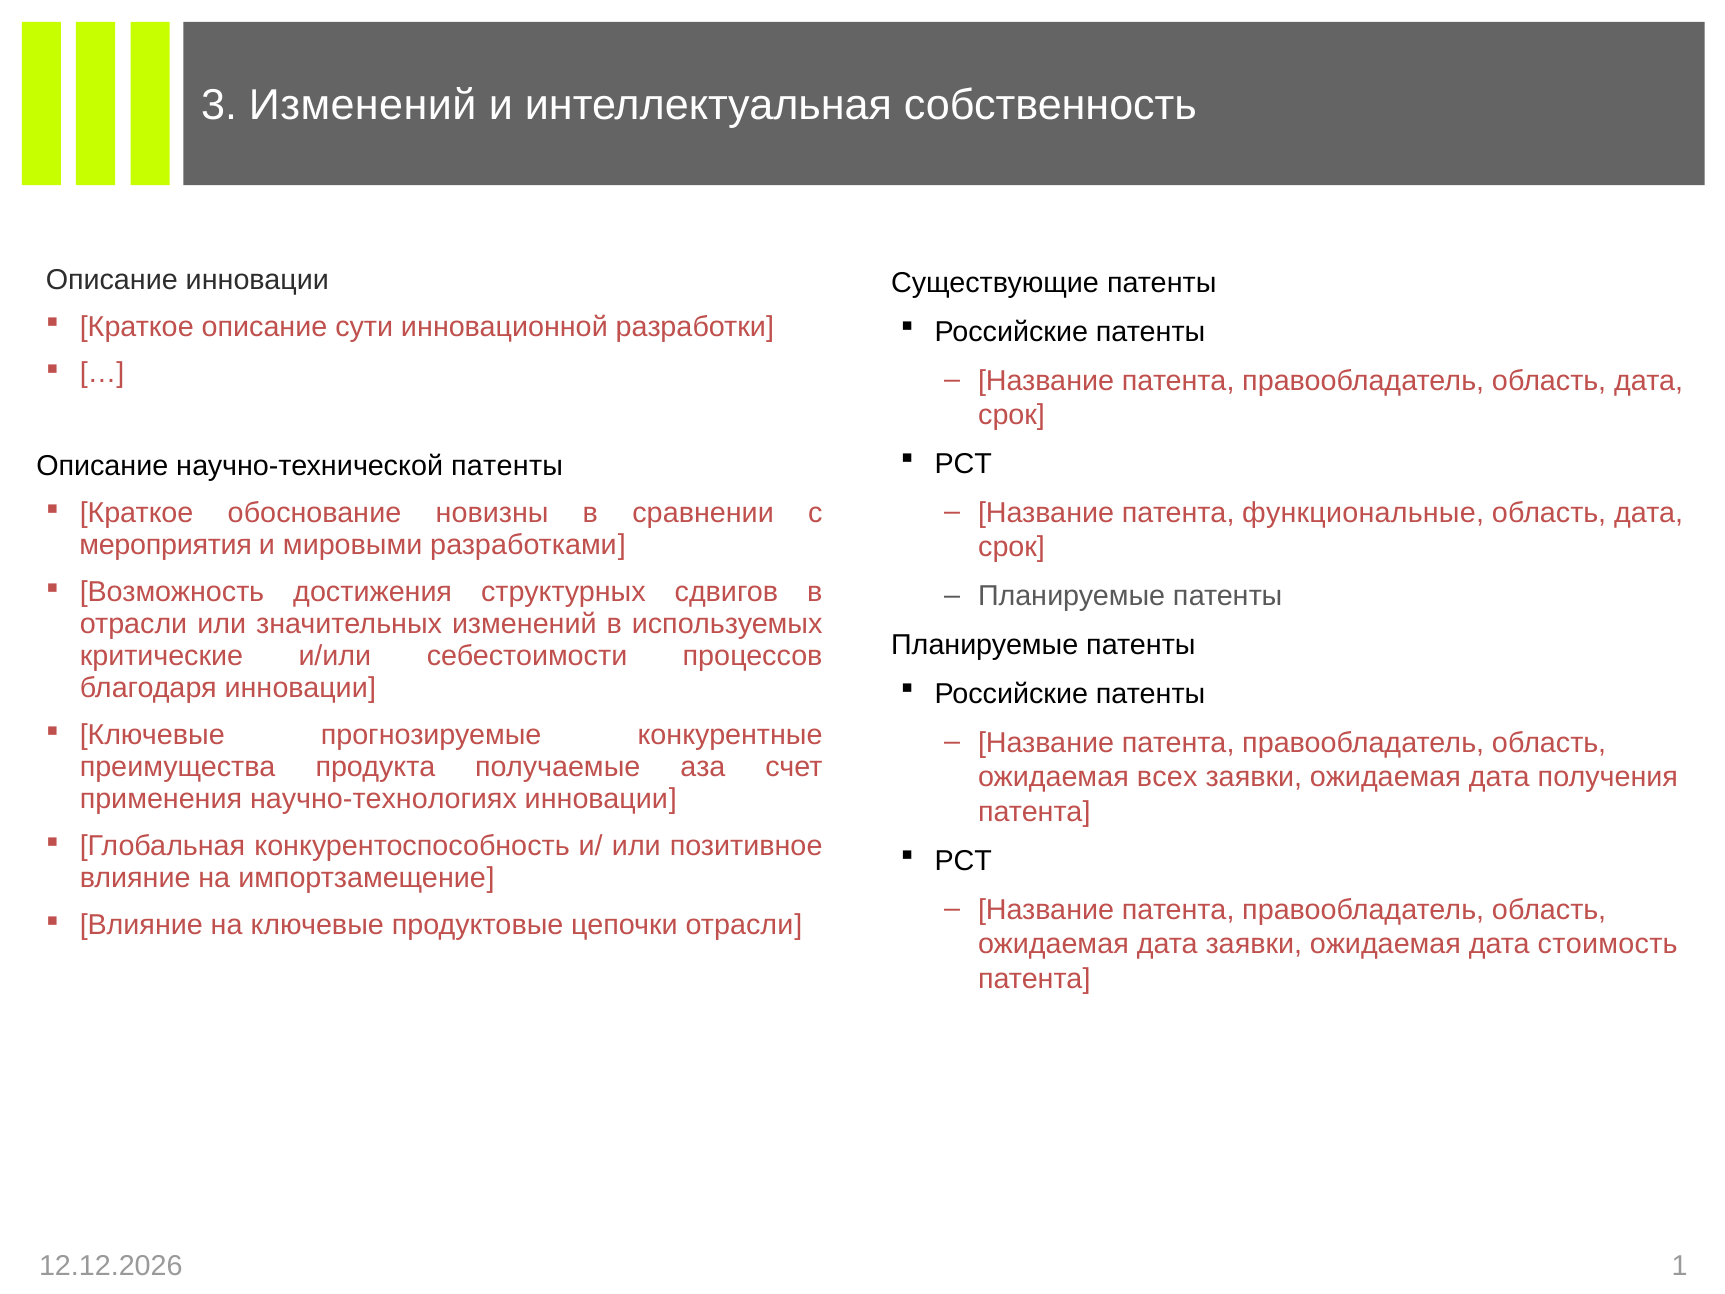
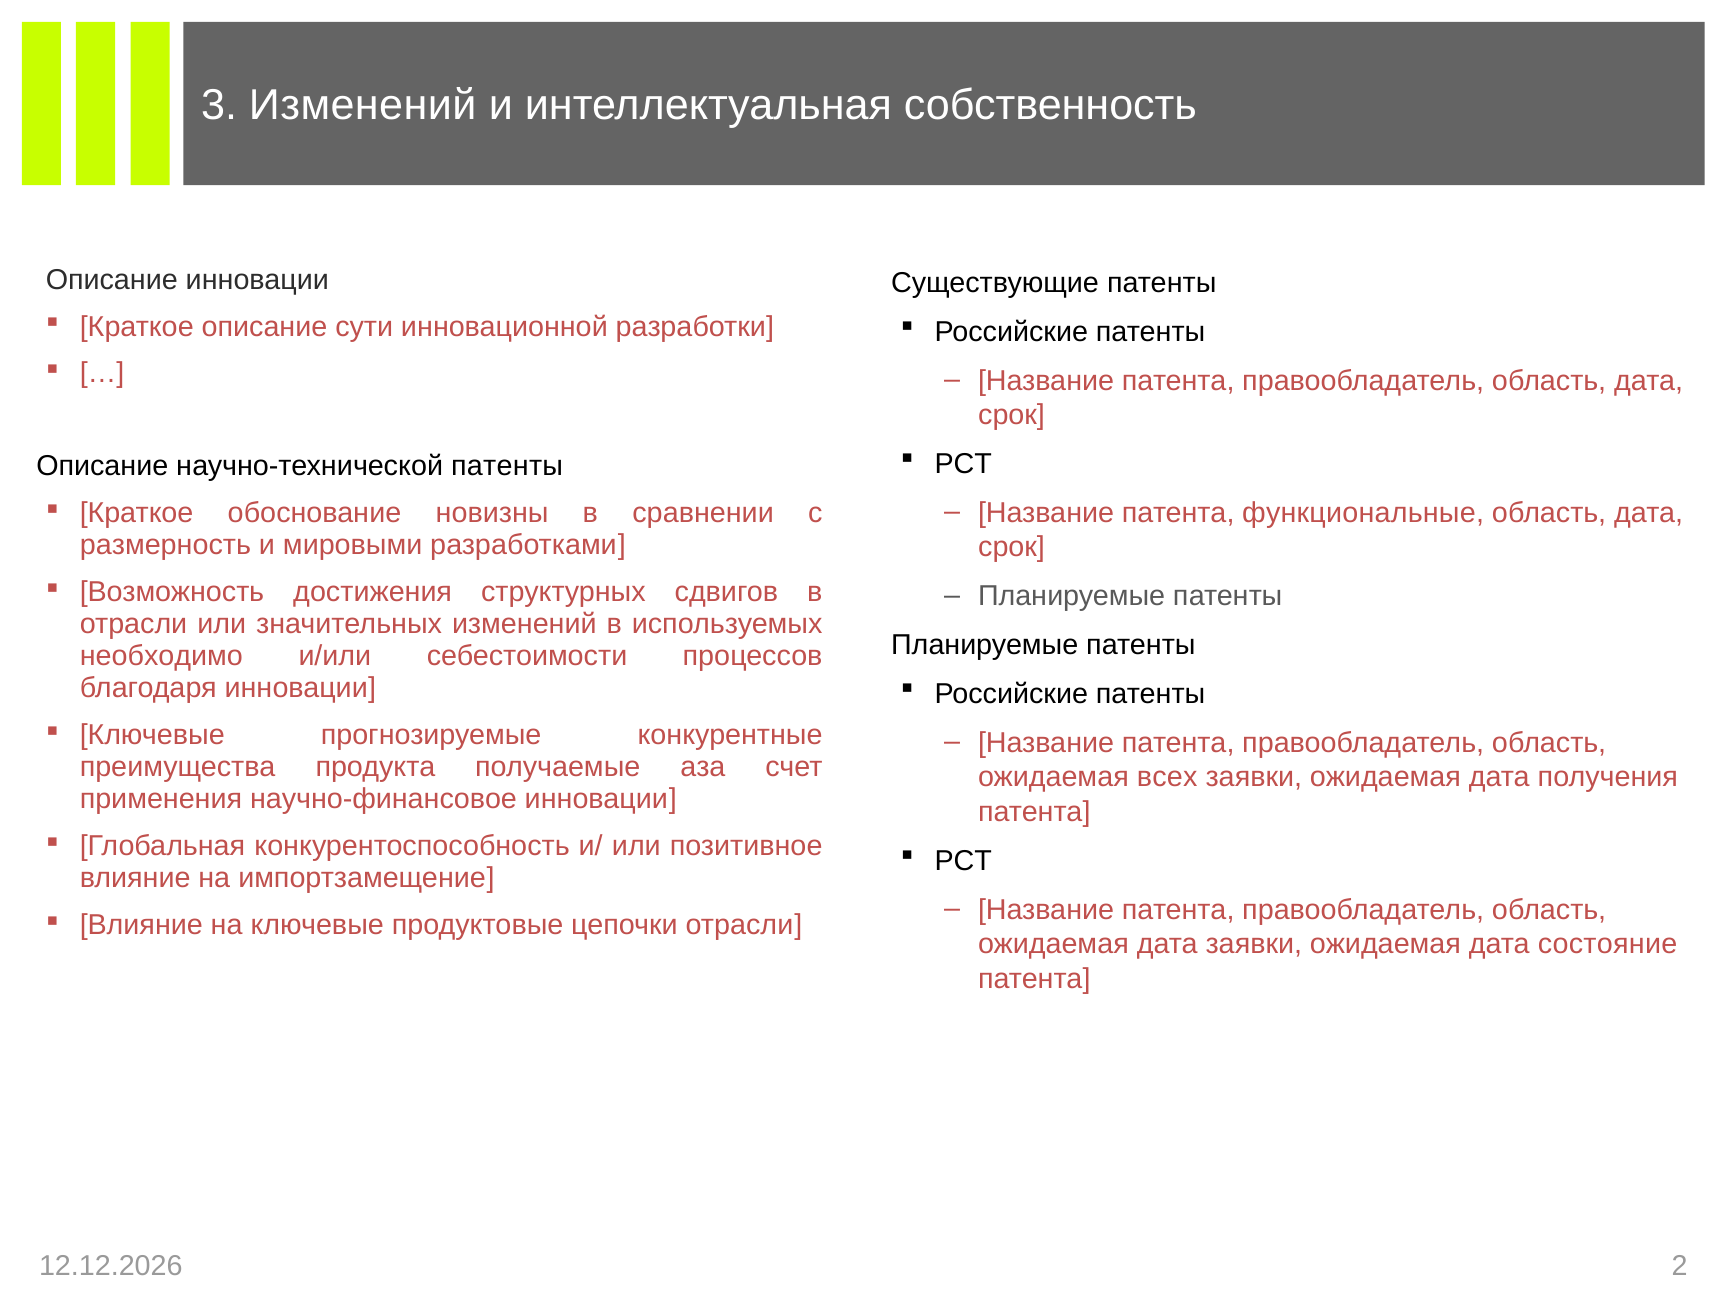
мероприятия: мероприятия -> размерность (165, 545)
критические: критические -> необходимо (161, 656)
научно-технологиях: научно-технологиях -> научно-финансовое (383, 799)
стоимость: стоимость -> состояние (1608, 944)
1: 1 -> 2 (1680, 1266)
